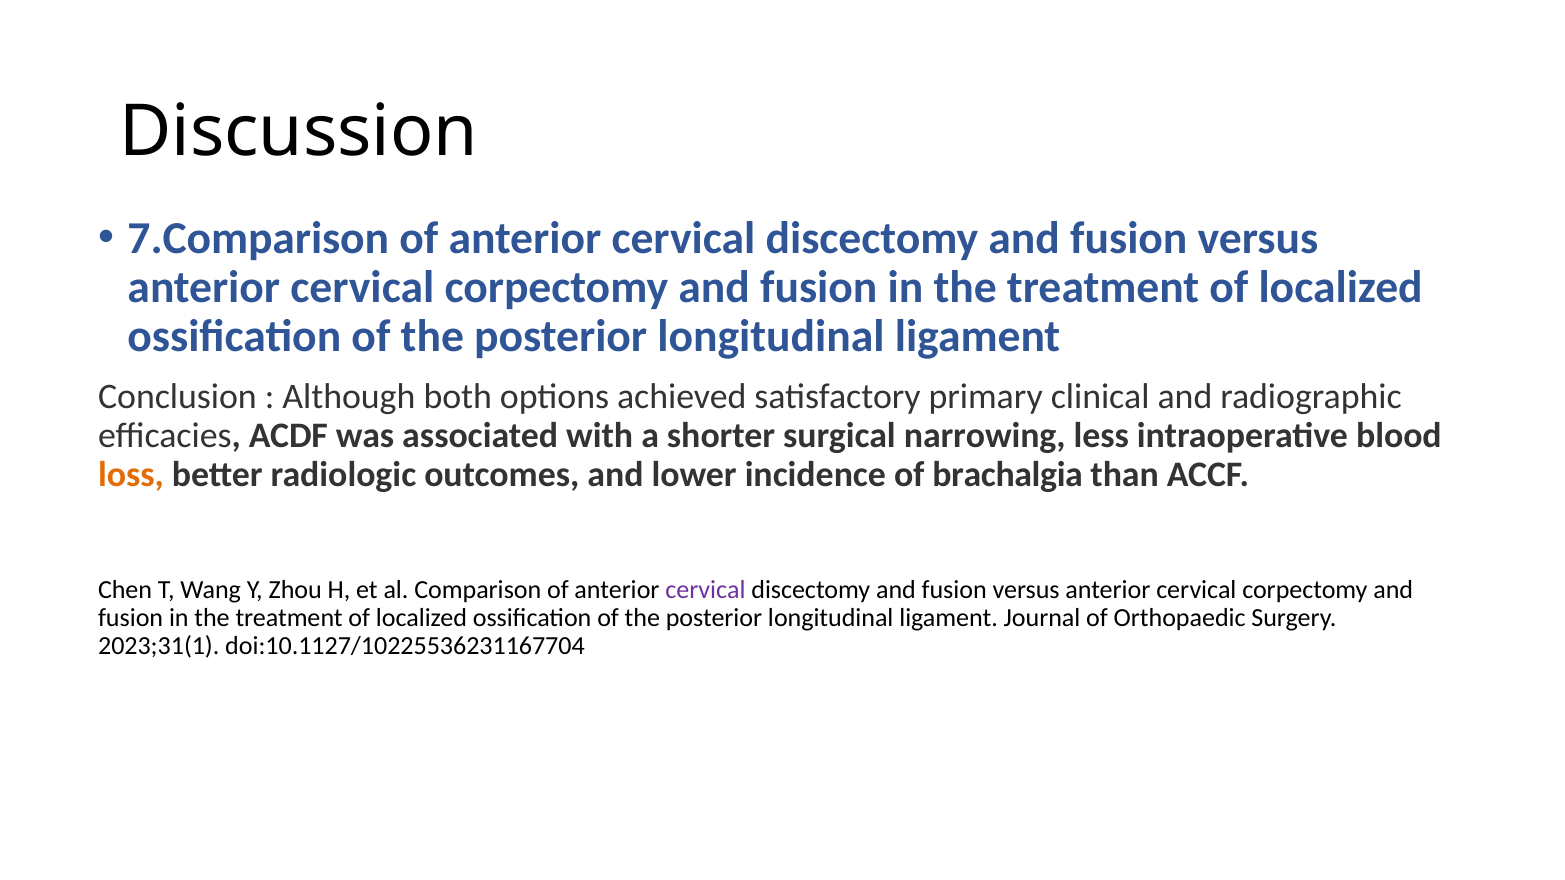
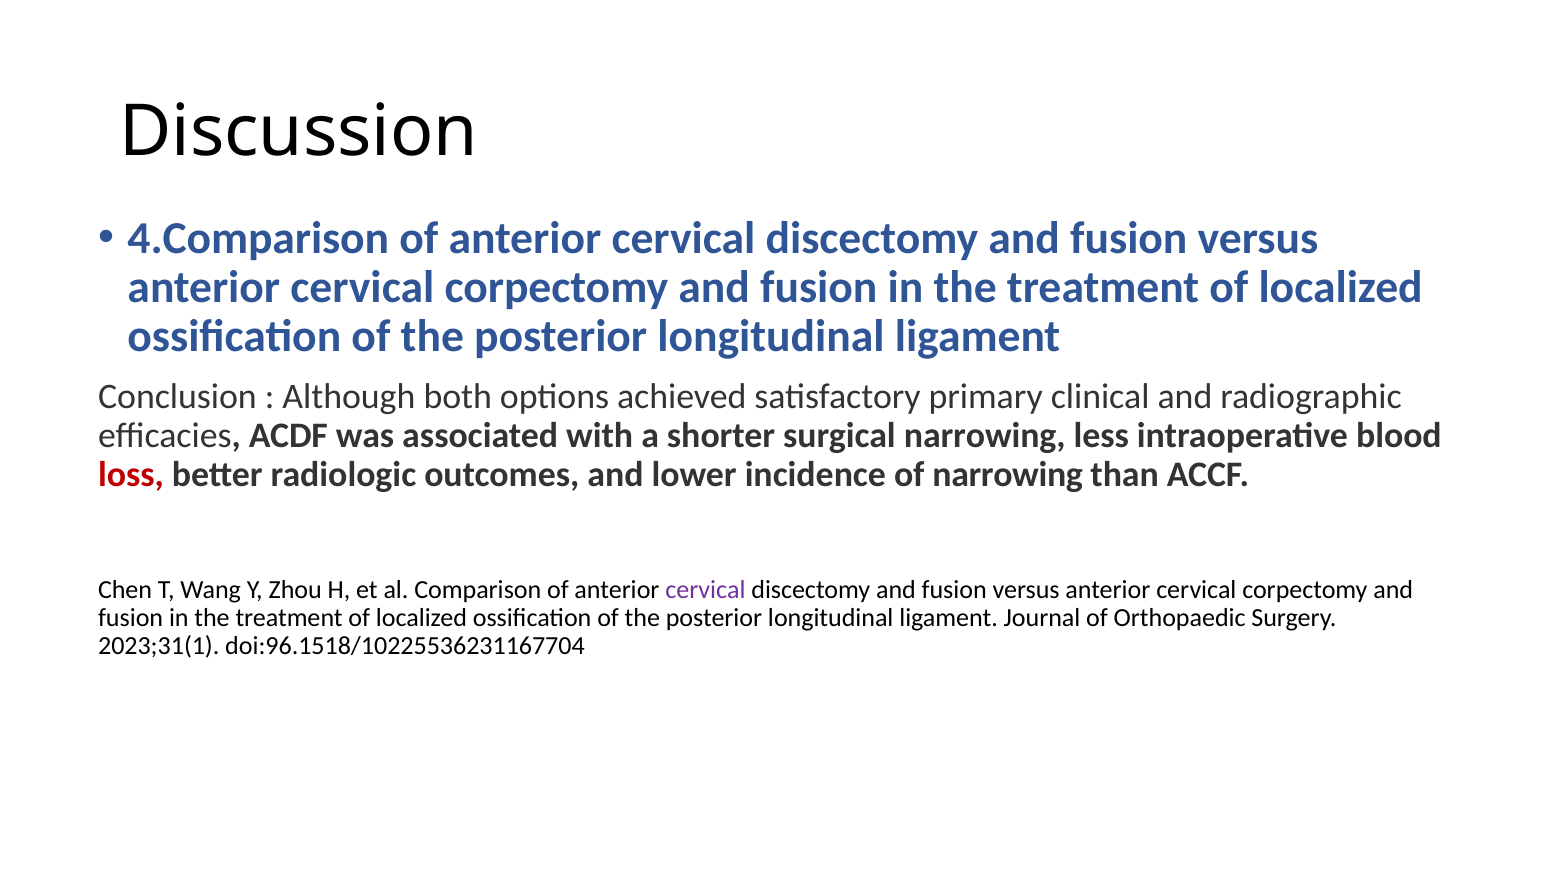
7.Comparison: 7.Comparison -> 4.Comparison (258, 238)
loss colour: orange -> red (131, 474)
of brachalgia: brachalgia -> narrowing (1008, 474)
doi:10.1127/10225536231167704: doi:10.1127/10225536231167704 -> doi:96.1518/10225536231167704 (405, 646)
